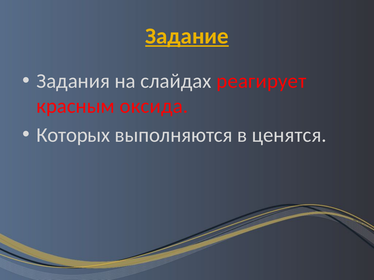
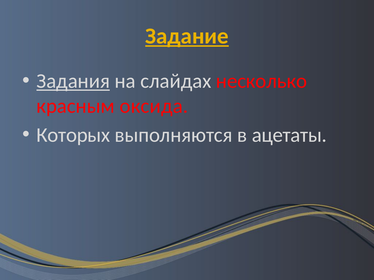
Задания underline: none -> present (73, 81)
реагирует: реагирует -> несколько (262, 81)
ценятся: ценятся -> ацетаты (289, 135)
